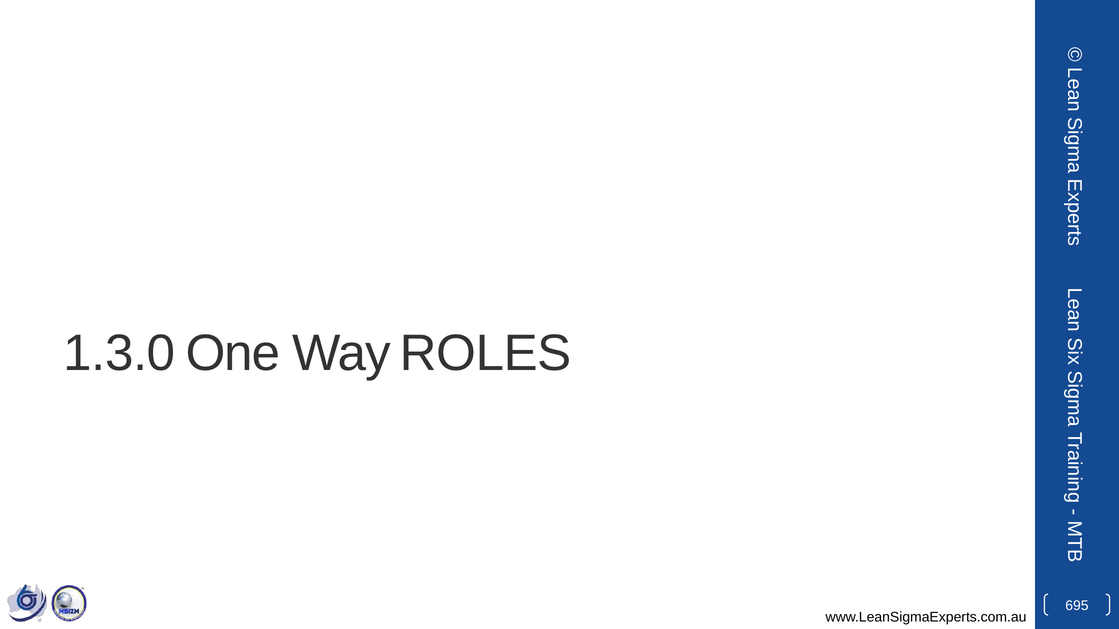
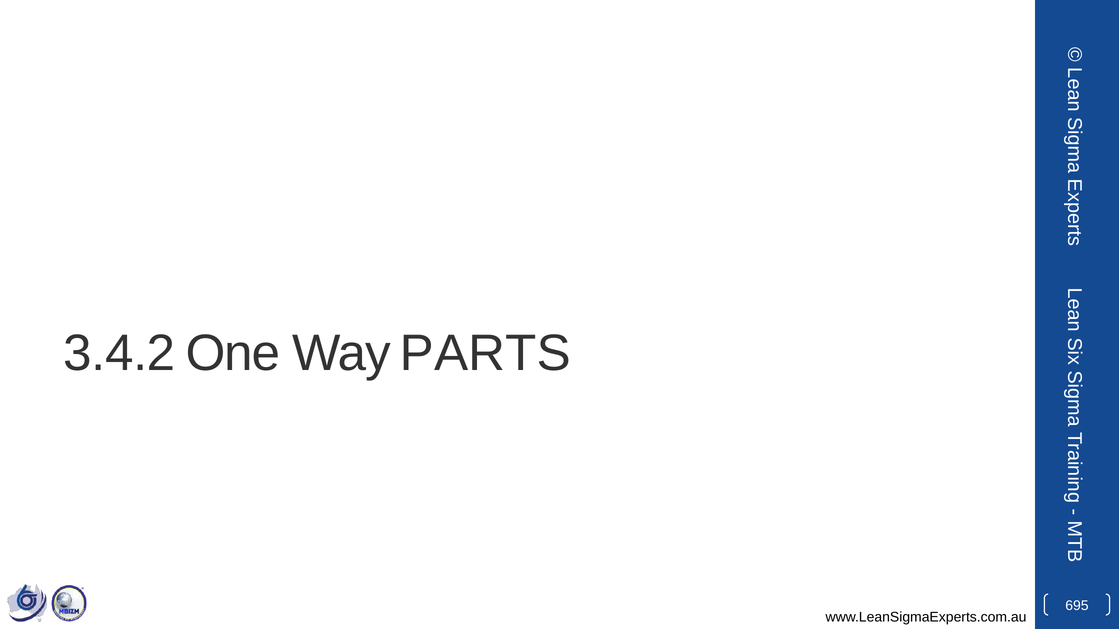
1.3.0: 1.3.0 -> 3.4.2 (119, 354)
ROLES: ROLES -> PARTS (485, 354)
